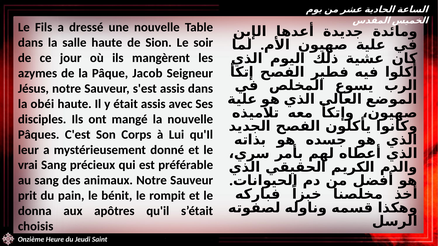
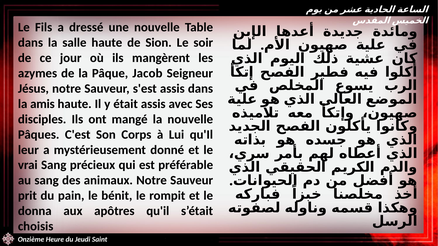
obéi: obéi -> amis (42, 104)
